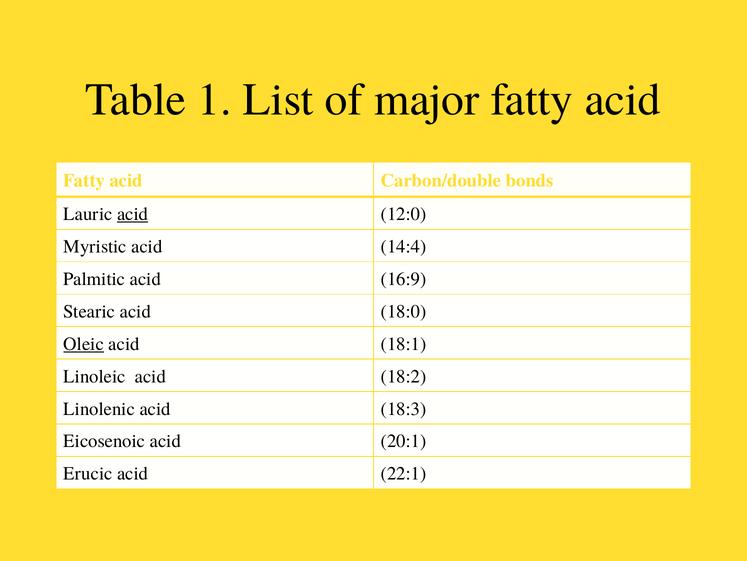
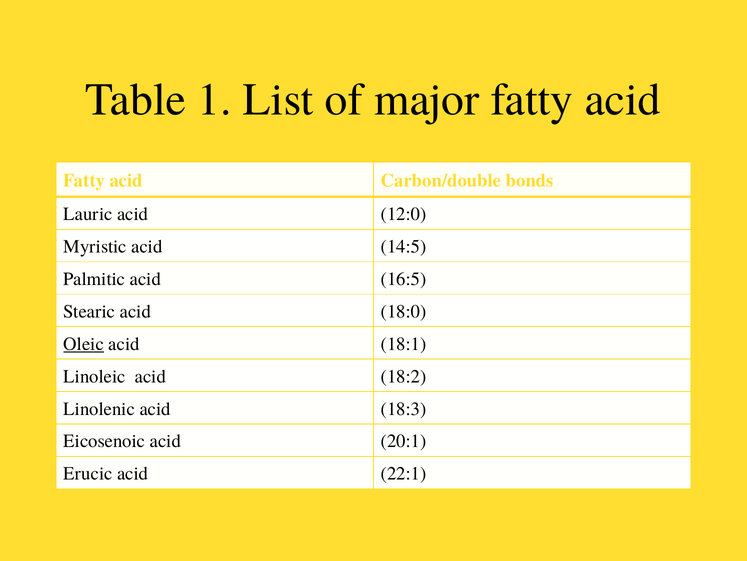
acid underline: present -> none (133, 214)
14:4: 14:4 -> 14:5 (404, 246)
16:9: 16:9 -> 16:5 (404, 279)
